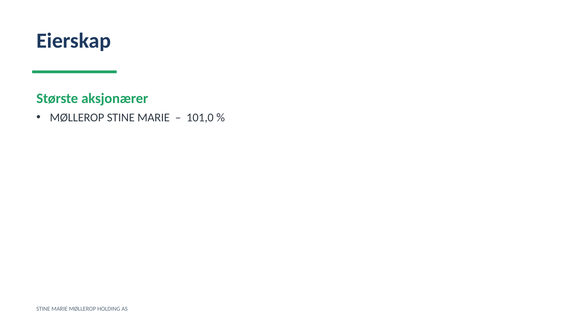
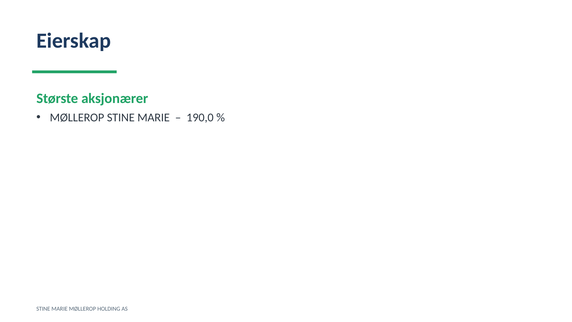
101,0: 101,0 -> 190,0 (200, 118)
